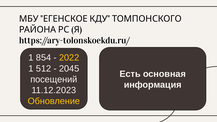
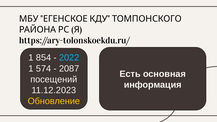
2022 colour: yellow -> light blue (69, 58)
512: 512 -> 574 (44, 69)
2045: 2045 -> 2087 (69, 69)
